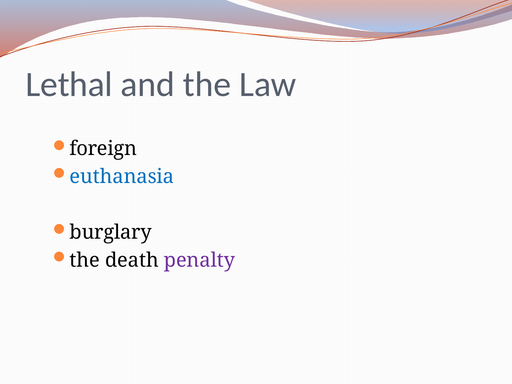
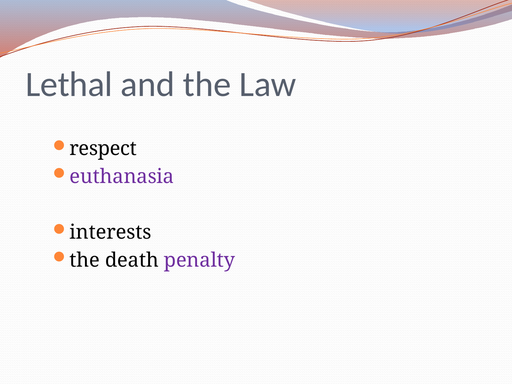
foreign: foreign -> respect (103, 149)
euthanasia colour: blue -> purple (122, 177)
burglary: burglary -> interests (111, 232)
